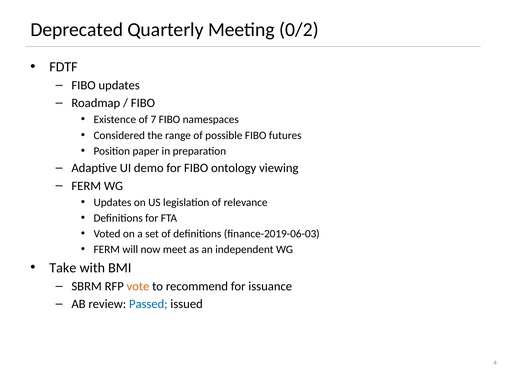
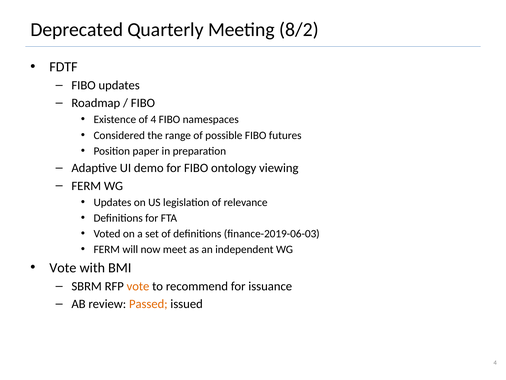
0/2: 0/2 -> 8/2 (299, 30)
of 7: 7 -> 4 (153, 119)
Take: Take -> Vote (63, 267)
Passed colour: blue -> orange (148, 304)
